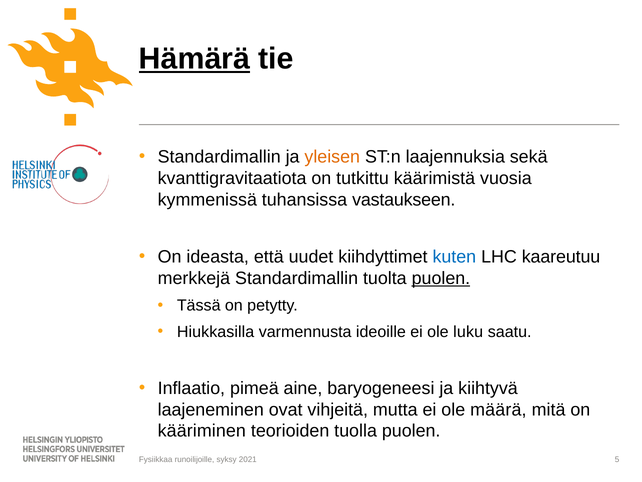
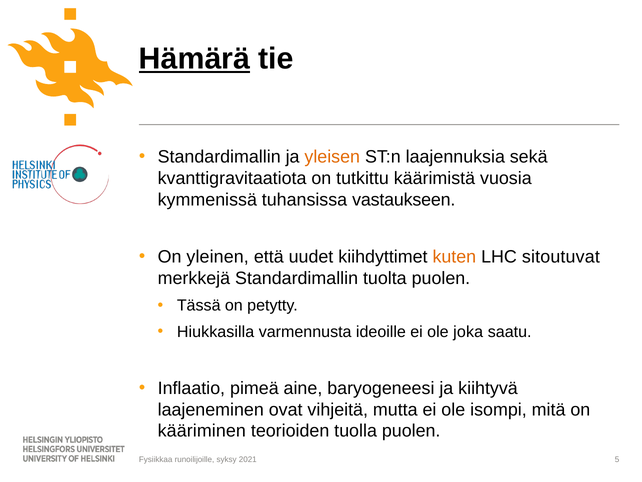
ideasta: ideasta -> yleinen (218, 257)
kuten colour: blue -> orange (454, 257)
kaareutuu: kaareutuu -> sitoutuvat (561, 257)
puolen underline: present -> none (441, 278)
luku: luku -> joka (468, 332)
määrä: määrä -> isompi (498, 409)
